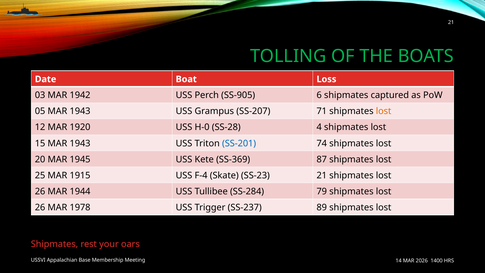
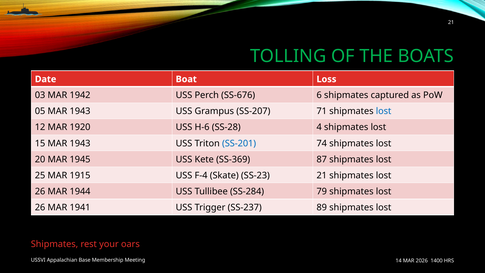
SS-905: SS-905 -> SS-676 (238, 95)
lost colour: orange -> blue (384, 111)
H-0: H-0 -> H-6 (202, 127)
1978: 1978 -> 1941 (80, 207)
